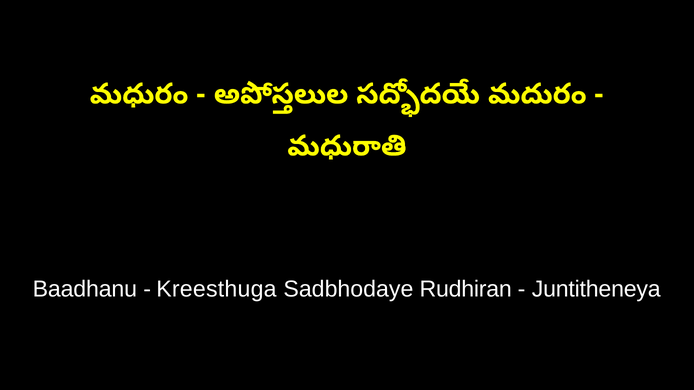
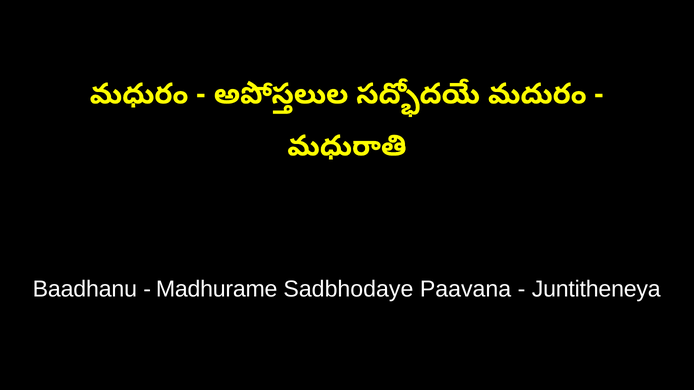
Kreesthuga: Kreesthuga -> Madhurame (217, 290)
Rudhiran: Rudhiran -> Paavana (466, 290)
